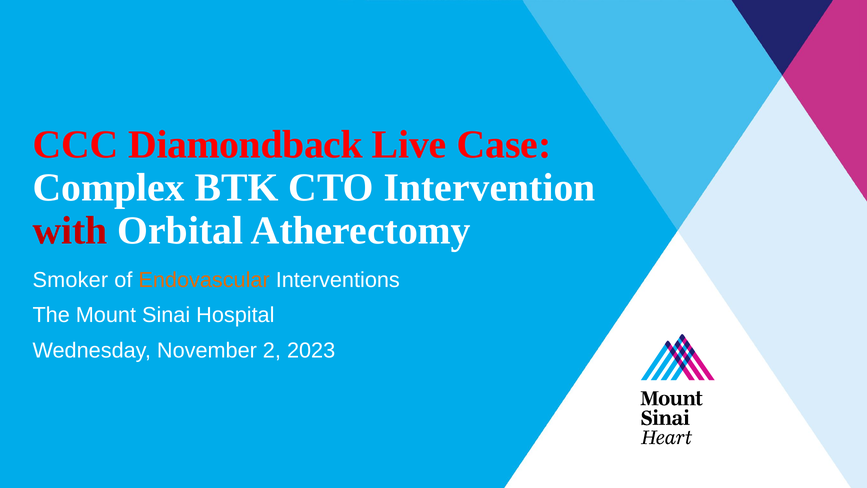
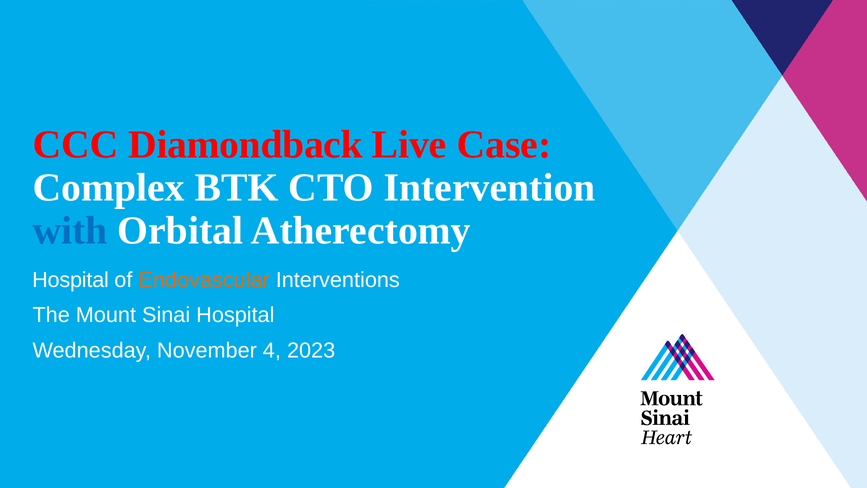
with colour: red -> blue (70, 230)
Smoker: Smoker -> Hospital (71, 280)
2: 2 -> 4 (272, 350)
